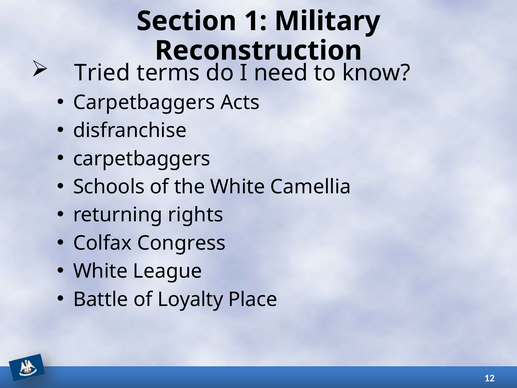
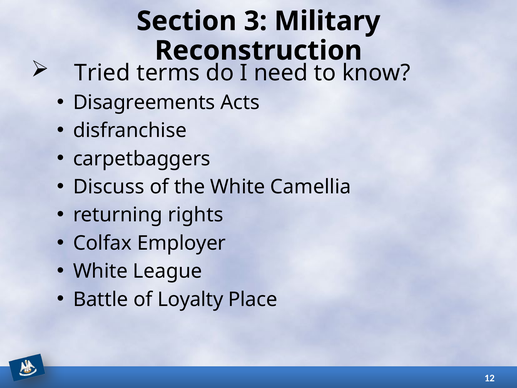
1: 1 -> 3 (255, 21)
Carpetbaggers: Carpetbaggers -> Disagreements (144, 102)
Schools: Schools -> Discuss (109, 187)
Congress: Congress -> Employer (181, 243)
